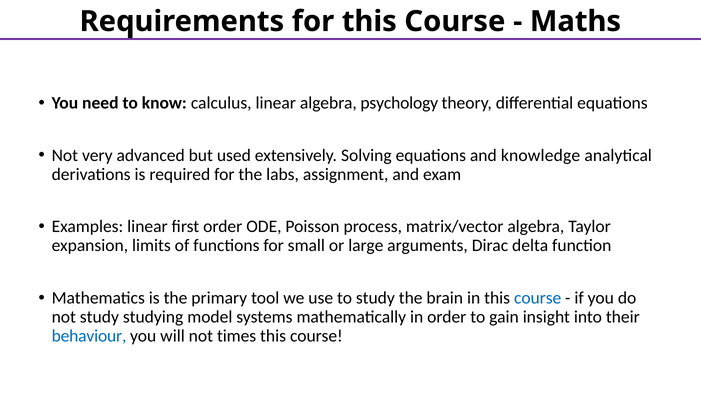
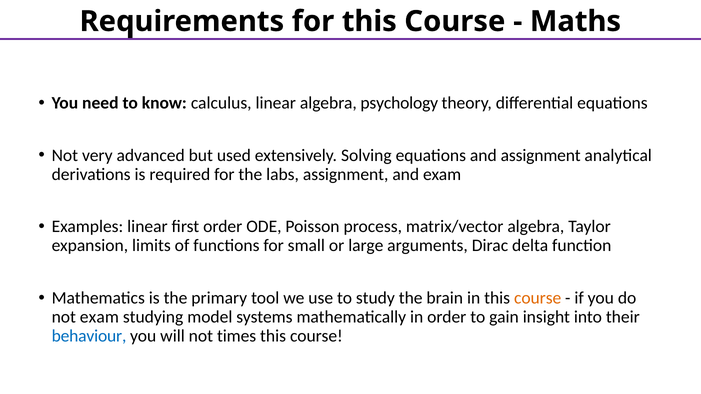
and knowledge: knowledge -> assignment (541, 156)
course colour: blue -> orange (538, 298)
not study: study -> exam (99, 317)
